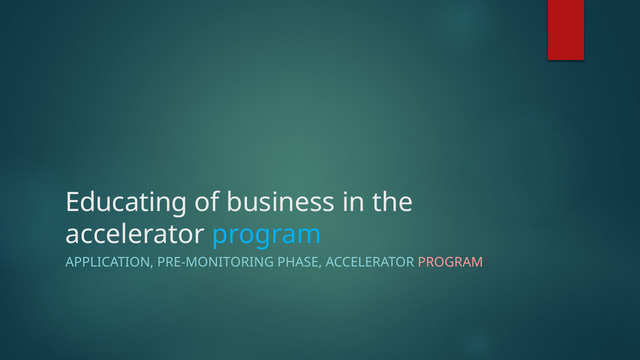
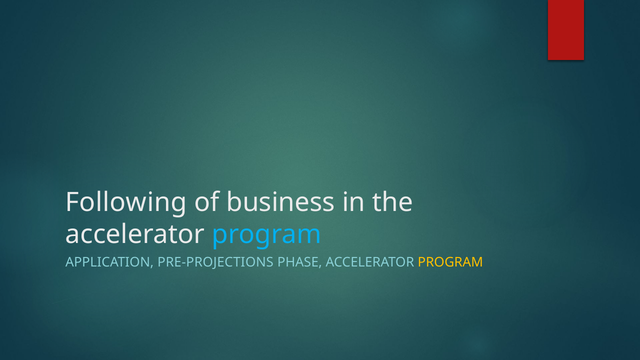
Educating: Educating -> Following (126, 202)
PRE-MONITORING: PRE-MONITORING -> PRE-PROJECTIONS (215, 262)
PROGRAM colour: pink -> yellow (450, 262)
